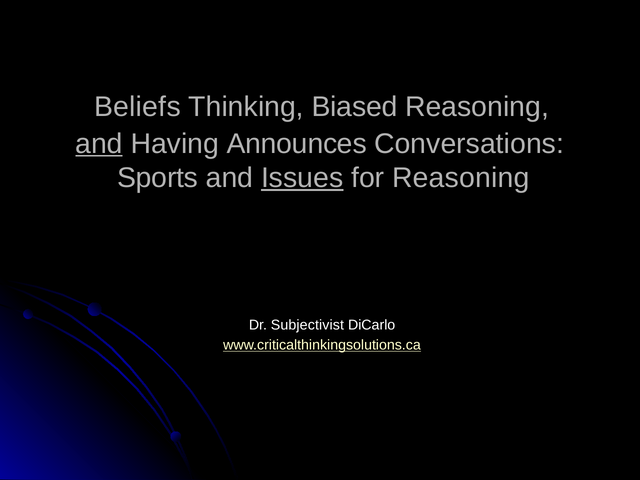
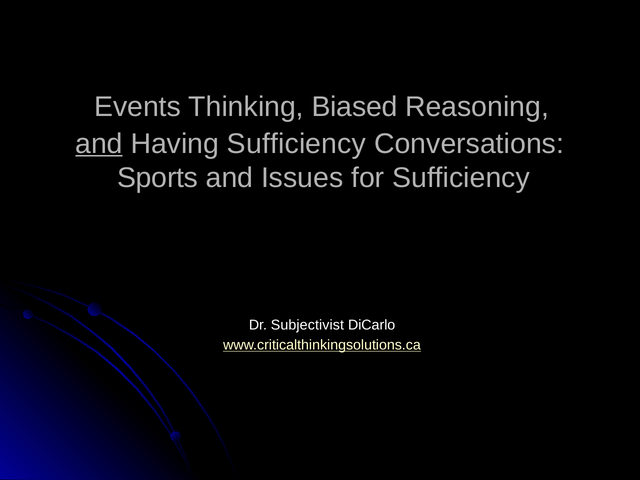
Beliefs: Beliefs -> Events (138, 107)
Having Announces: Announces -> Sufficiency (297, 144)
Issues underline: present -> none (302, 178)
for Reasoning: Reasoning -> Sufficiency (461, 178)
